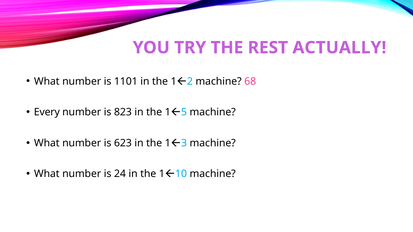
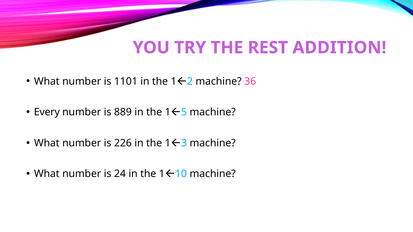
ACTUALLY: ACTUALLY -> ADDITION (339, 48)
68: 68 -> 36 (250, 81)
823: 823 -> 889 (123, 112)
623: 623 -> 226 (123, 143)
